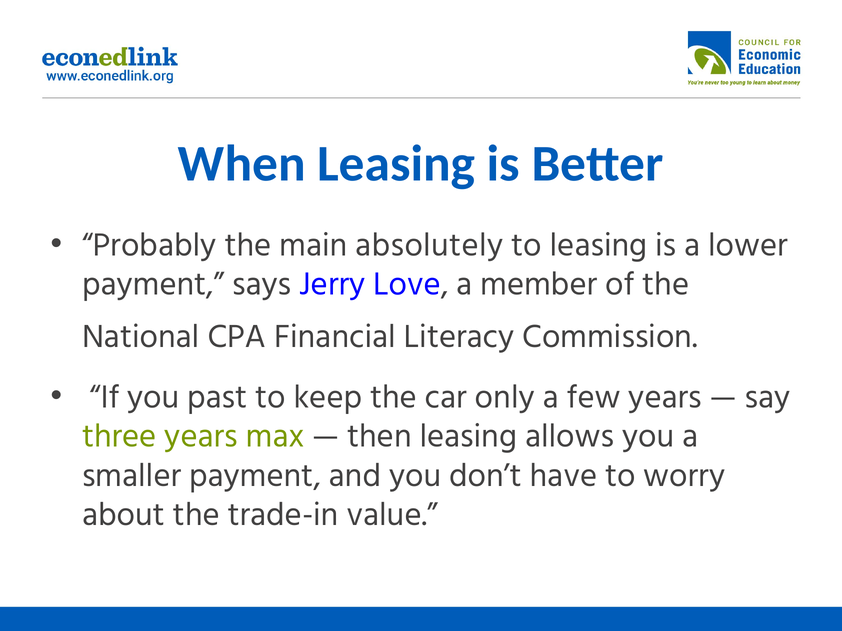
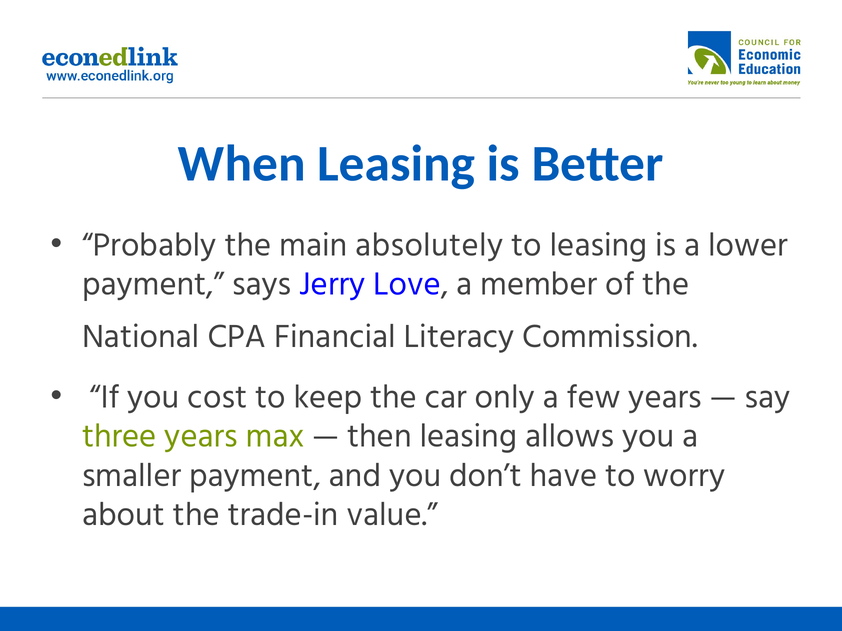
past: past -> cost (217, 397)
